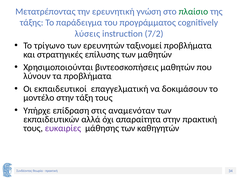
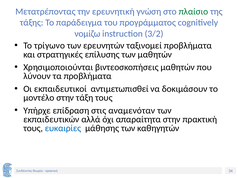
λύσεις: λύσεις -> νομίζω (87, 34)
7/2: 7/2 -> 3/2 (154, 34)
επαγγελματική: επαγγελματική -> αντιμετωπισθεί (120, 89)
ευκαιρίες colour: purple -> blue (63, 129)
